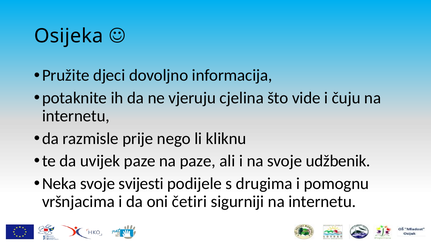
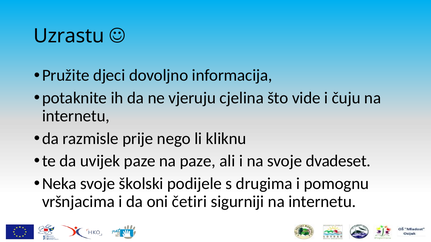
Osijeka: Osijeka -> Uzrastu (69, 36)
udžbenik: udžbenik -> dvadeset (338, 161)
svijesti: svijesti -> školski (141, 184)
